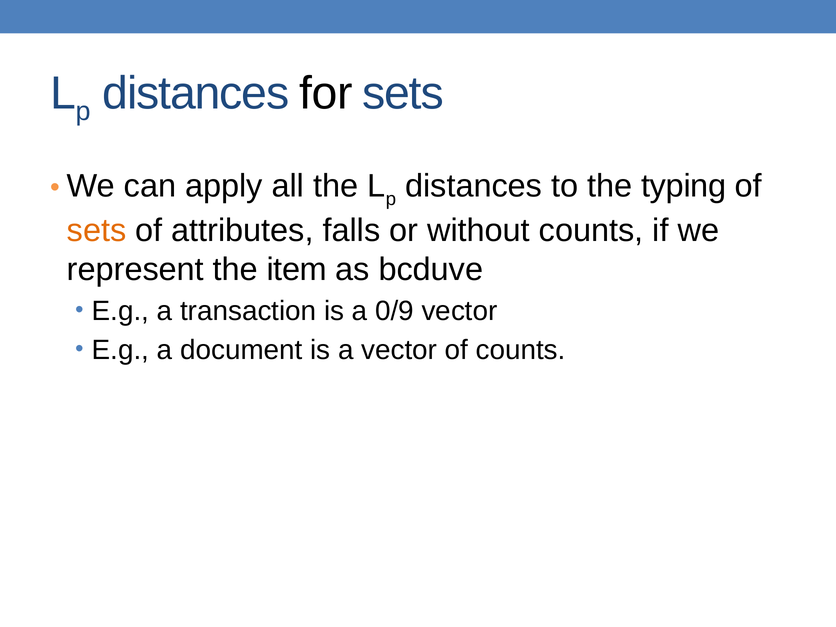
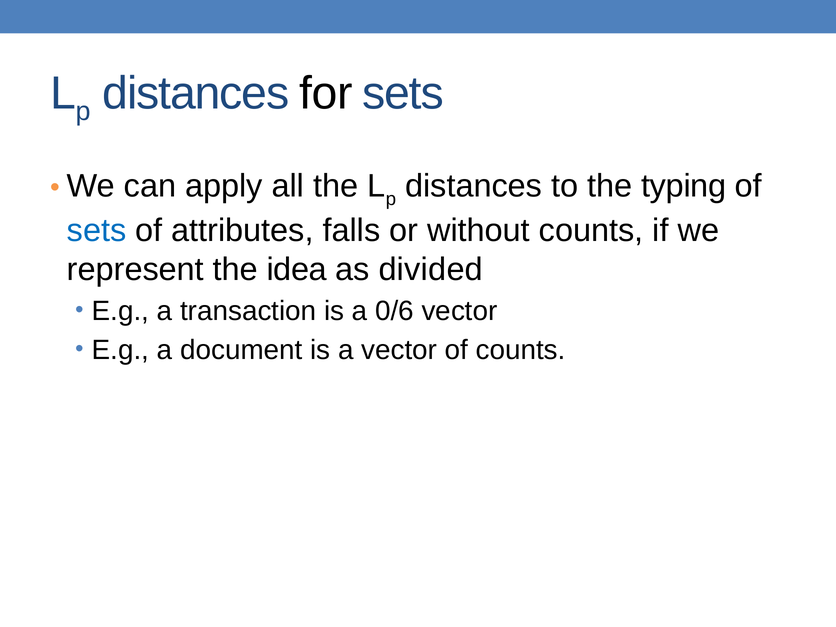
sets colour: orange -> blue (97, 231)
item: item -> idea (297, 270)
bcduve: bcduve -> divided (431, 270)
0/9: 0/9 -> 0/6 (395, 311)
